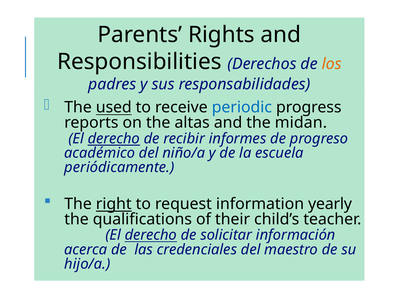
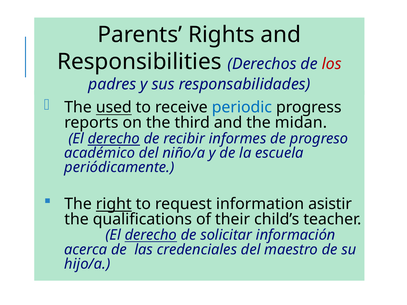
los colour: orange -> red (332, 64)
altas: altas -> third (192, 123)
yearly: yearly -> asistir (330, 204)
